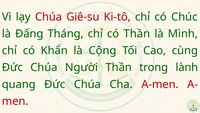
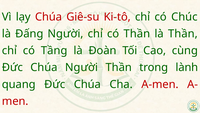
Đấng Tháng: Tháng -> Người (66, 34)
là Mình: Mình -> Thần (183, 34)
Khẩn: Khẩn -> Tầng (54, 50)
Cộng: Cộng -> Đoàn (103, 50)
